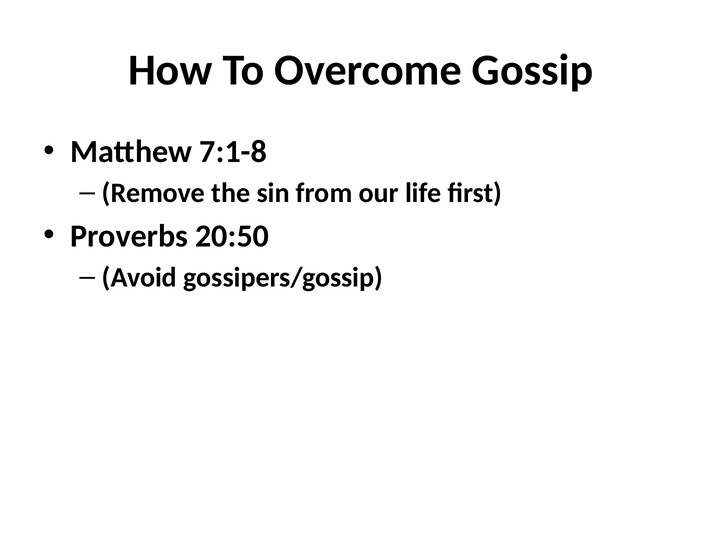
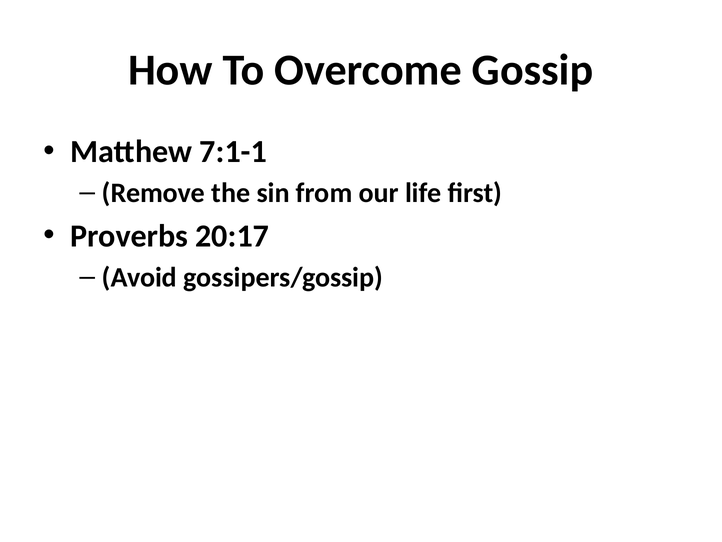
7:1-8: 7:1-8 -> 7:1-1 (233, 151)
20:50: 20:50 -> 20:17 (232, 236)
